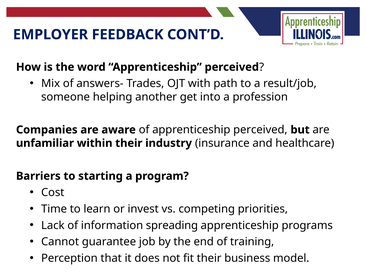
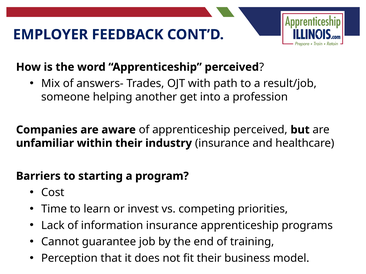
information spreading: spreading -> insurance (172, 226)
